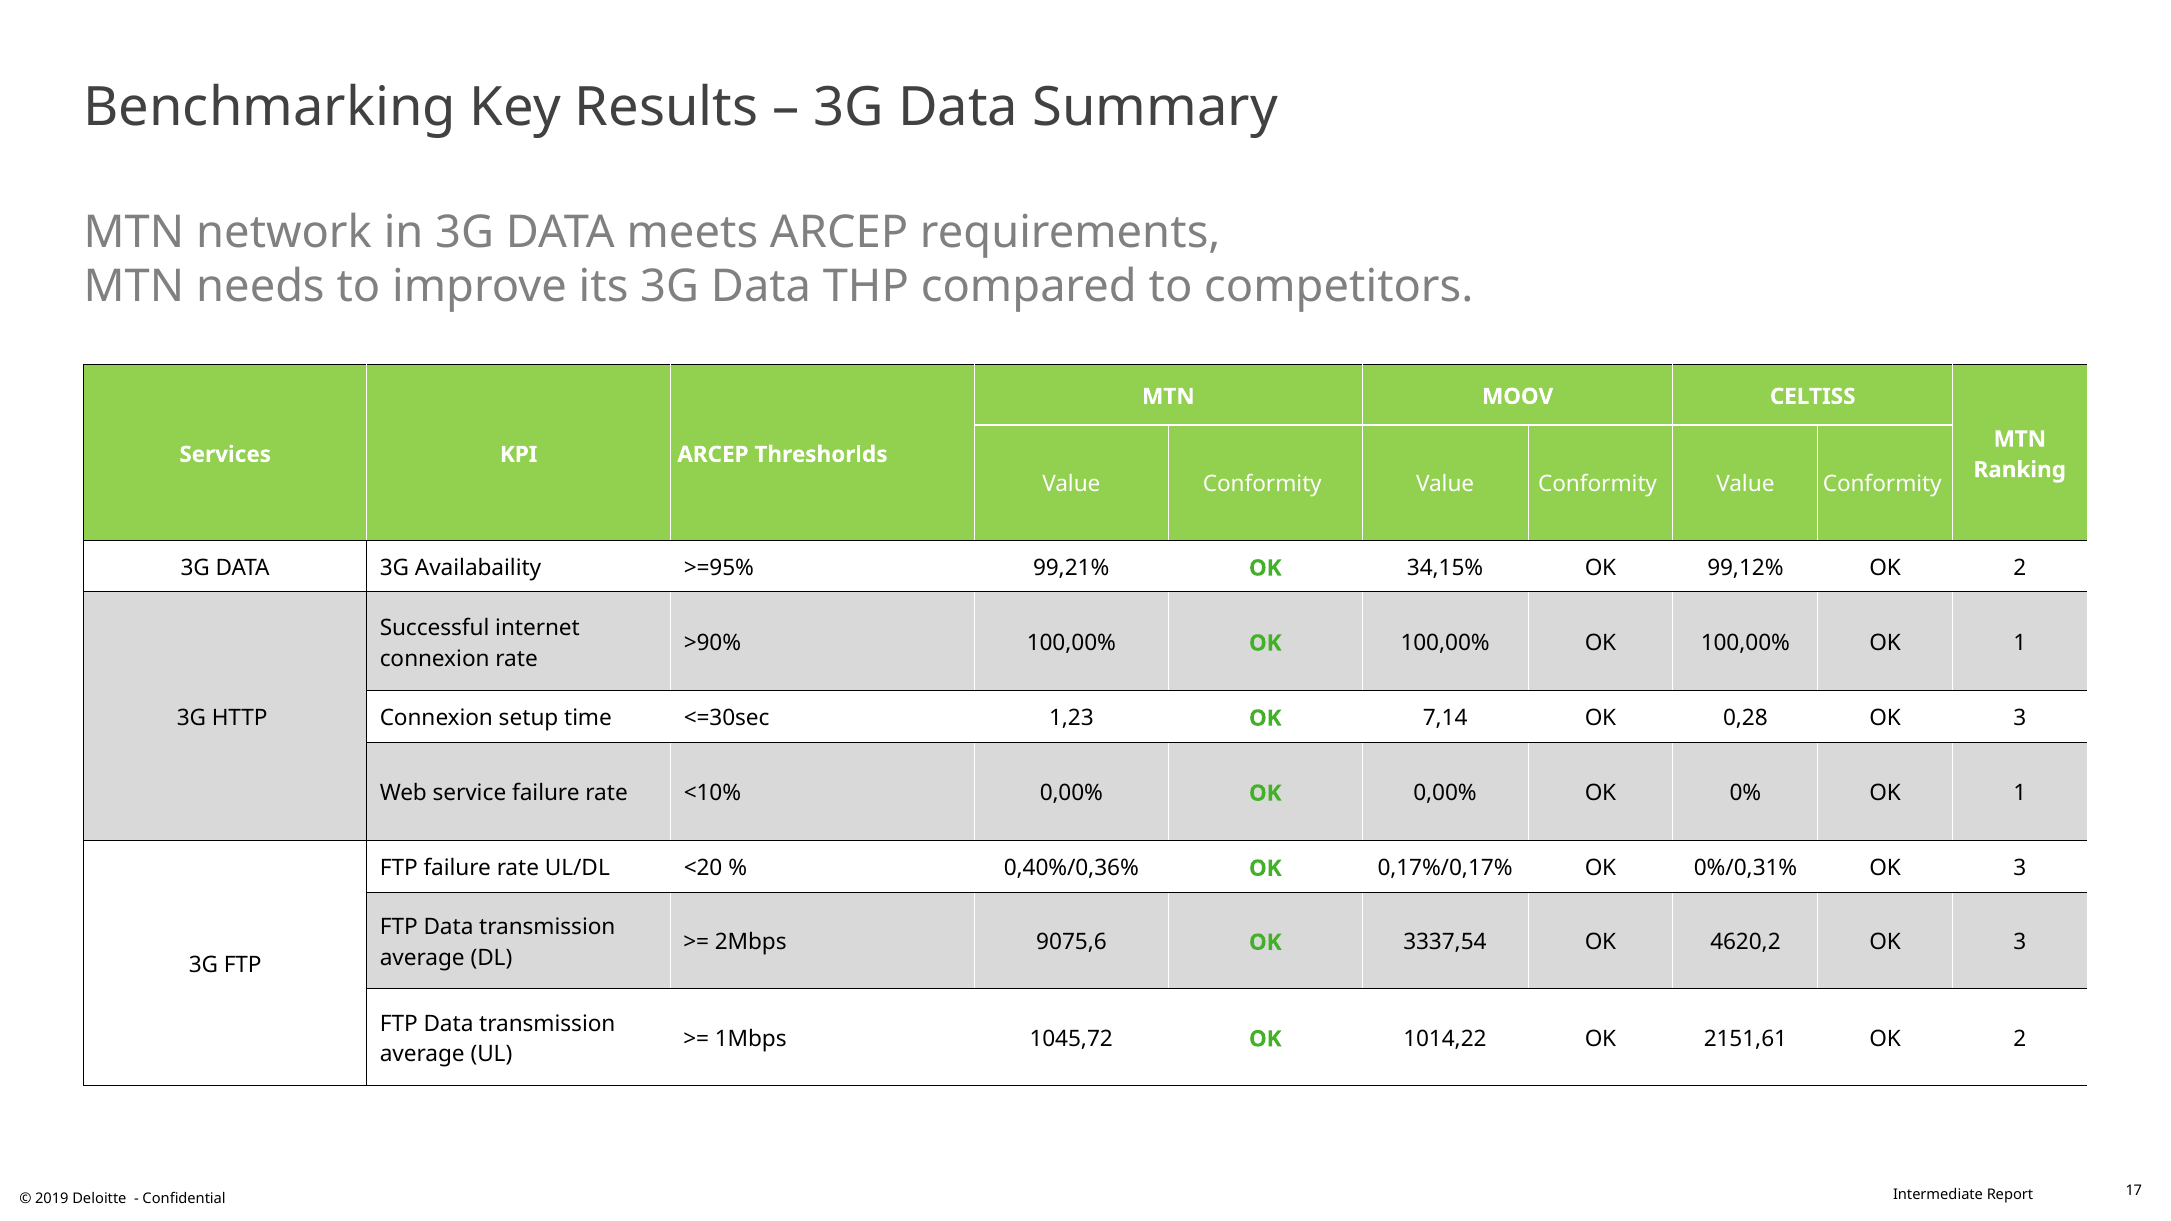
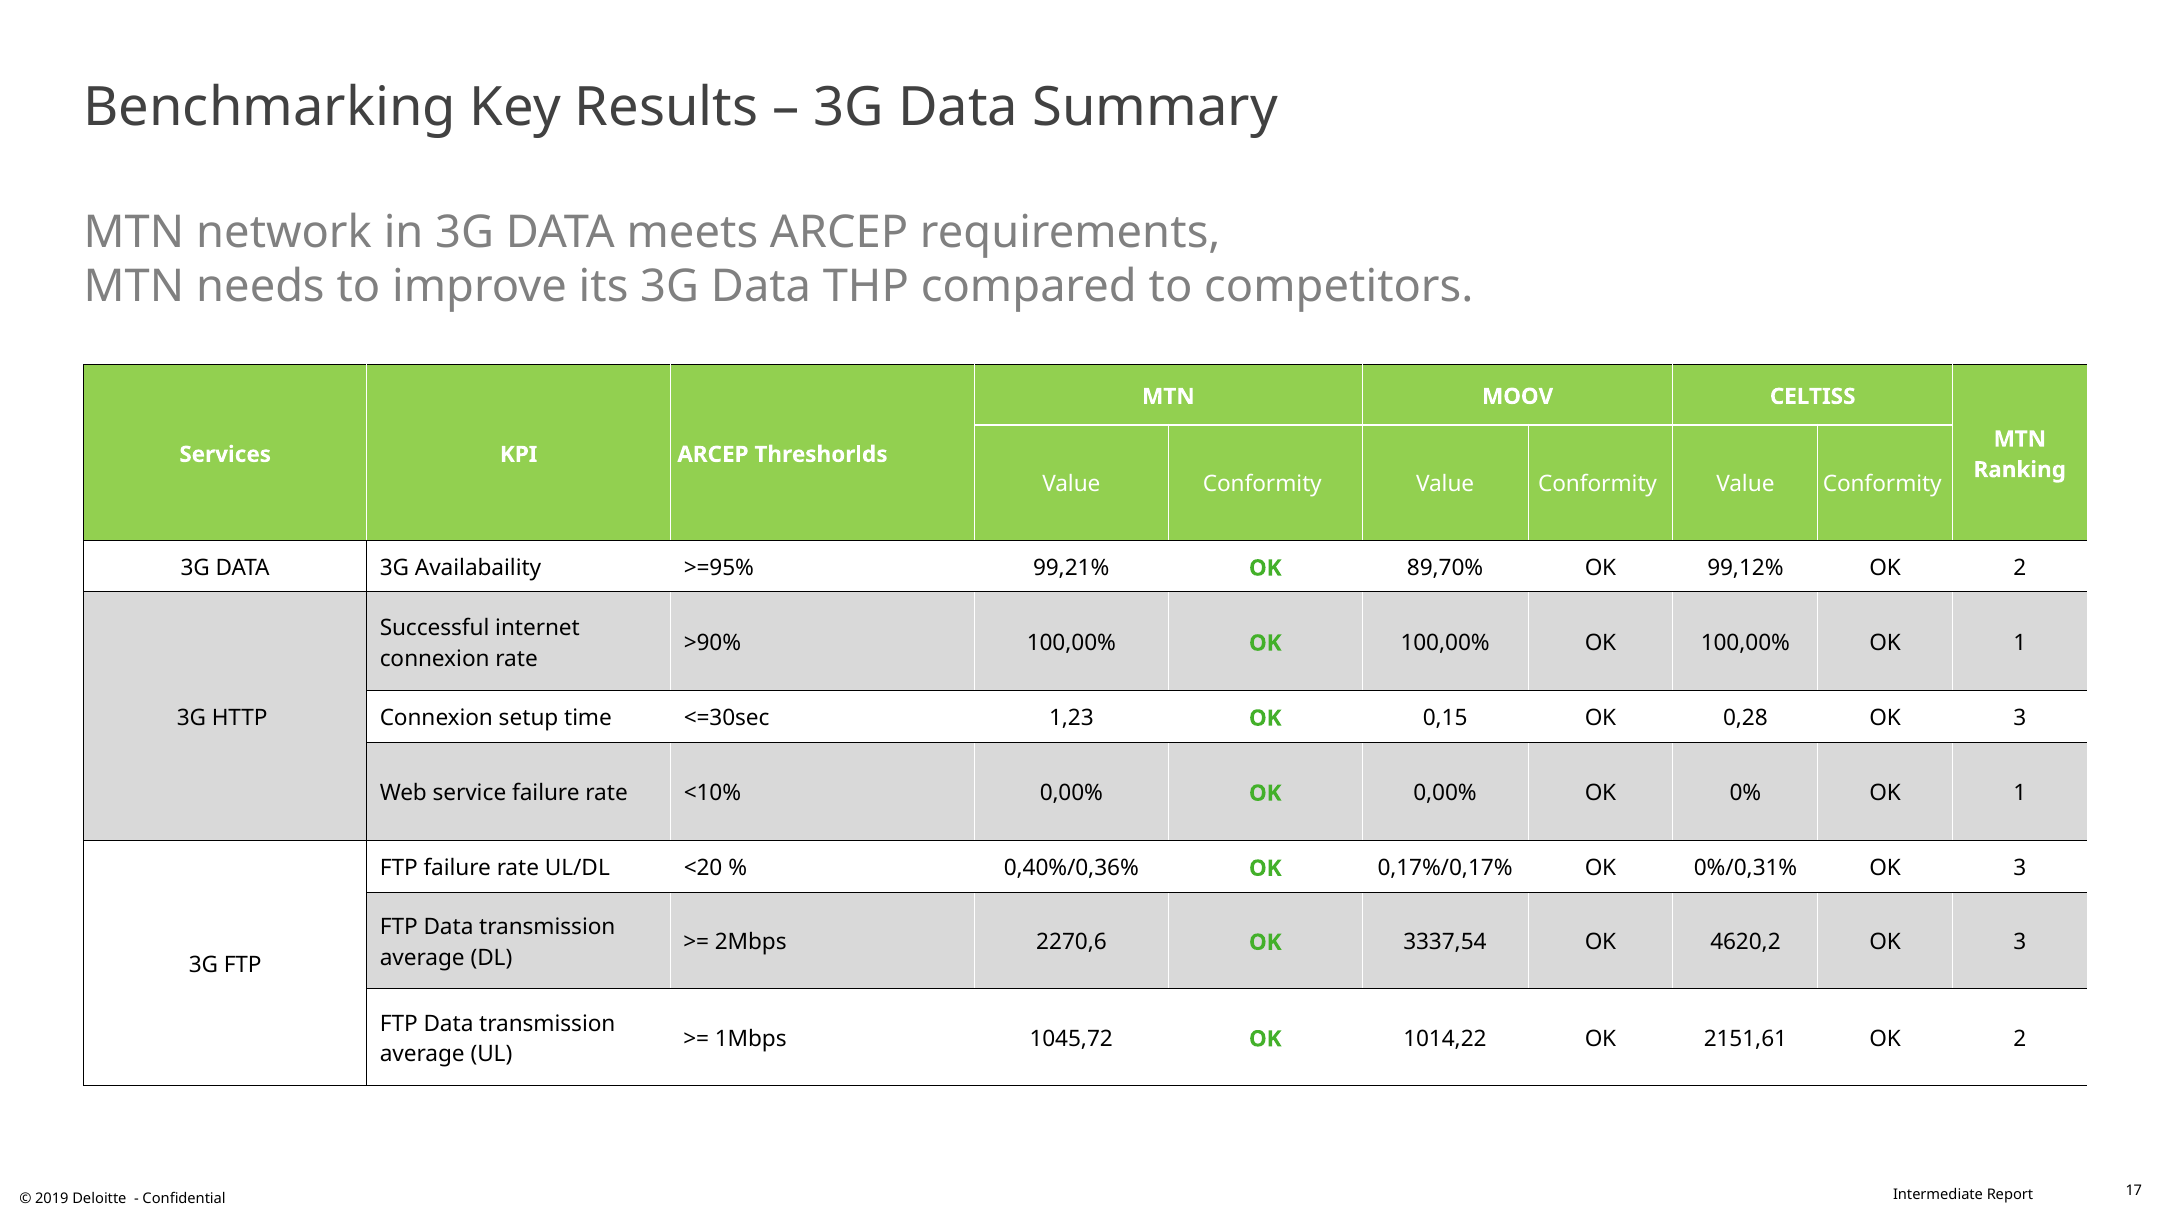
34,15%: 34,15% -> 89,70% (1445, 568)
7,14: 7,14 -> 0,15 (1445, 718)
9075,6: 9075,6 -> 2270,6 (1071, 942)
